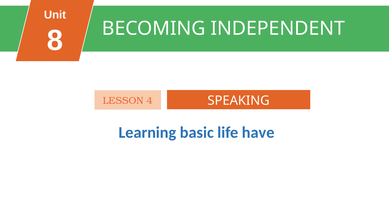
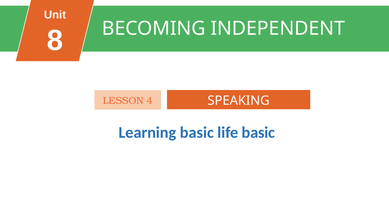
life have: have -> basic (258, 132)
